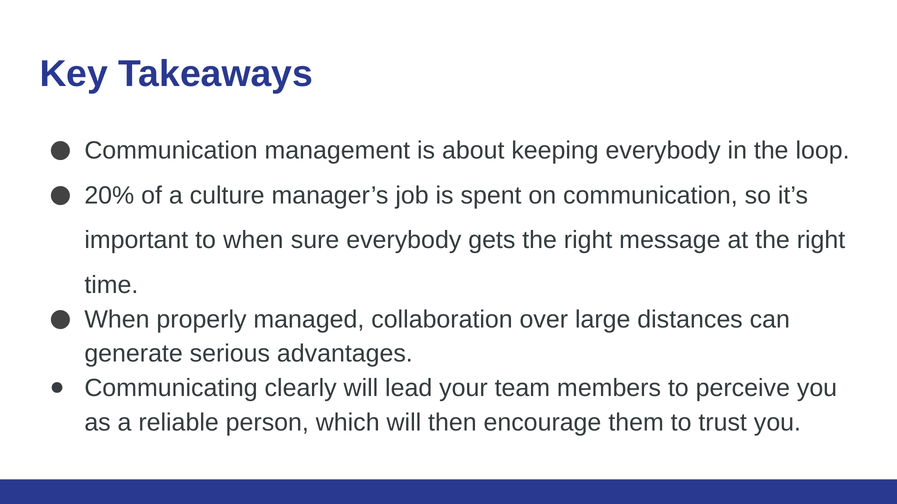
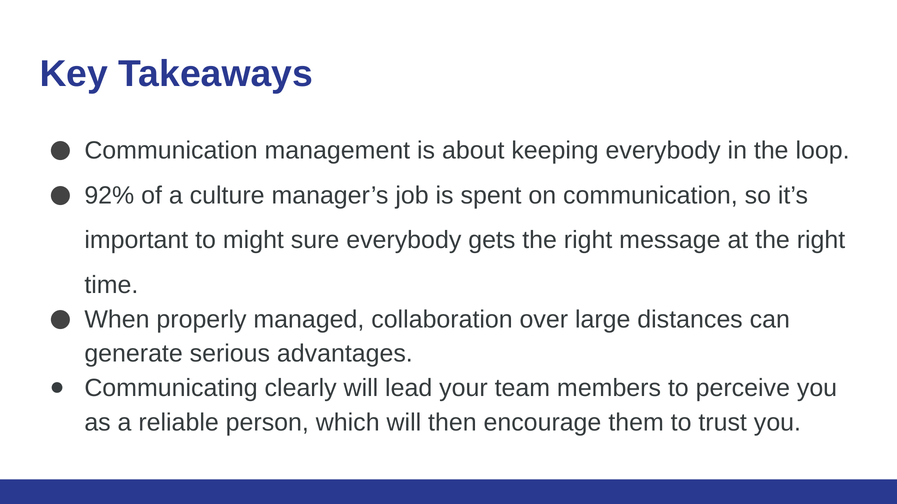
20%: 20% -> 92% (109, 196)
to when: when -> might (253, 240)
